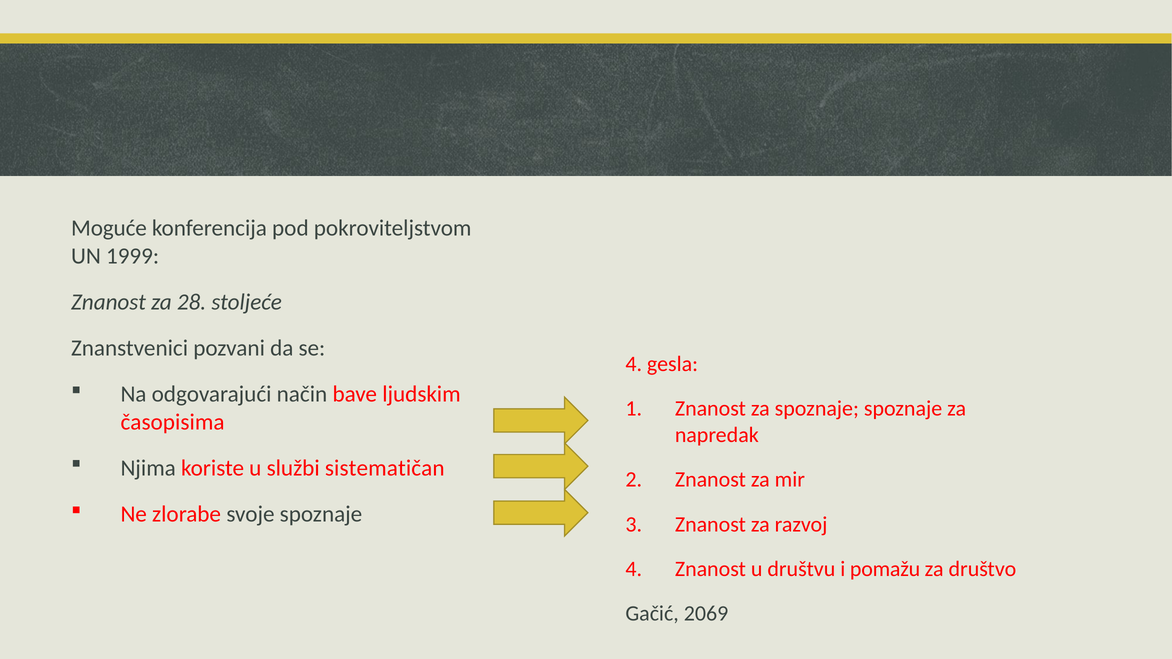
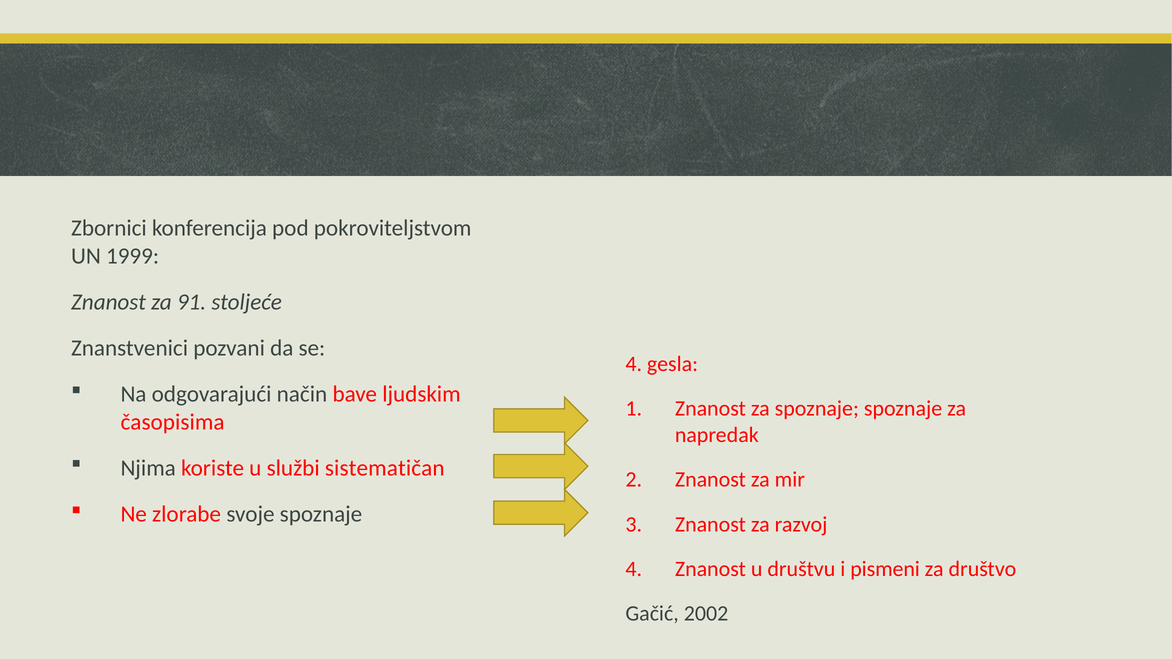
Moguće: Moguće -> Zbornici (109, 228)
28: 28 -> 91 (192, 302)
pomažu: pomažu -> pismeni (885, 569)
2069: 2069 -> 2002 (706, 614)
